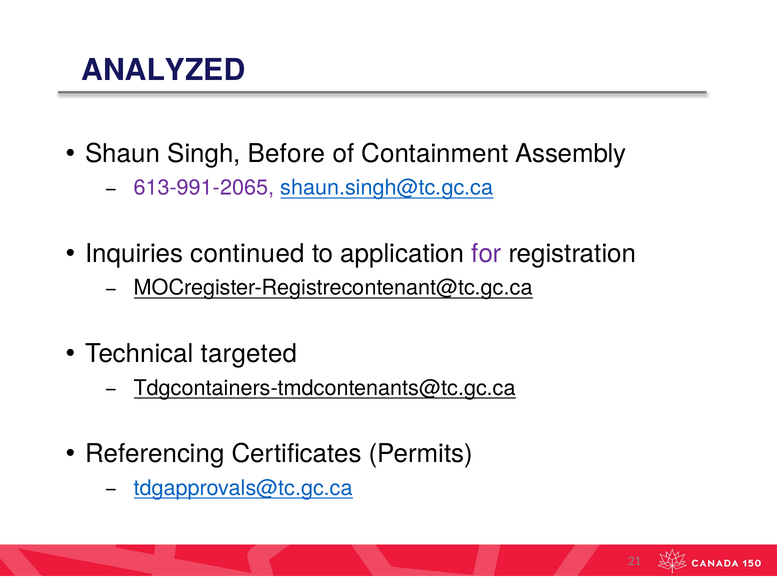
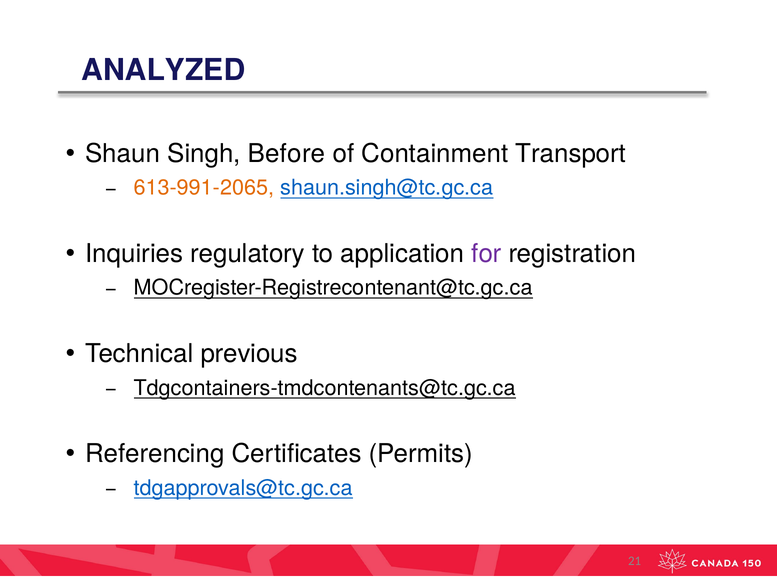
Assembly: Assembly -> Transport (571, 154)
613-991-2065 colour: purple -> orange (204, 188)
continued: continued -> regulatory (248, 254)
targeted: targeted -> previous (249, 354)
